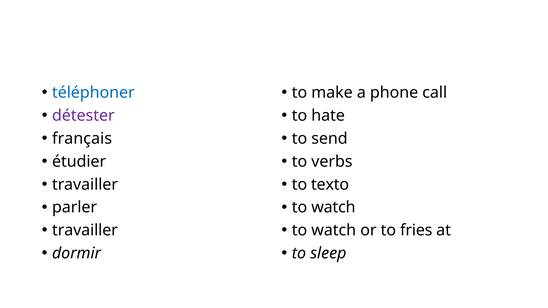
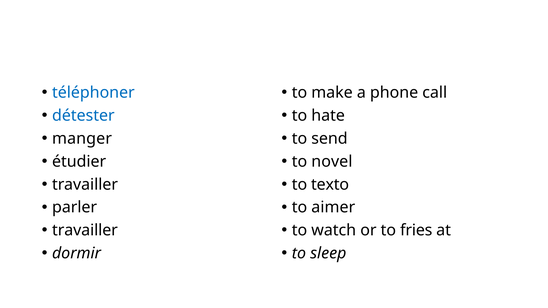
détester colour: purple -> blue (83, 116)
français: français -> manger (82, 139)
verbs: verbs -> novel (332, 162)
watch: watch -> aimer (333, 208)
